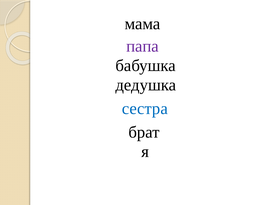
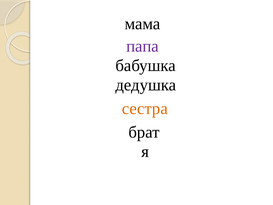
сестра colour: blue -> orange (145, 108)
